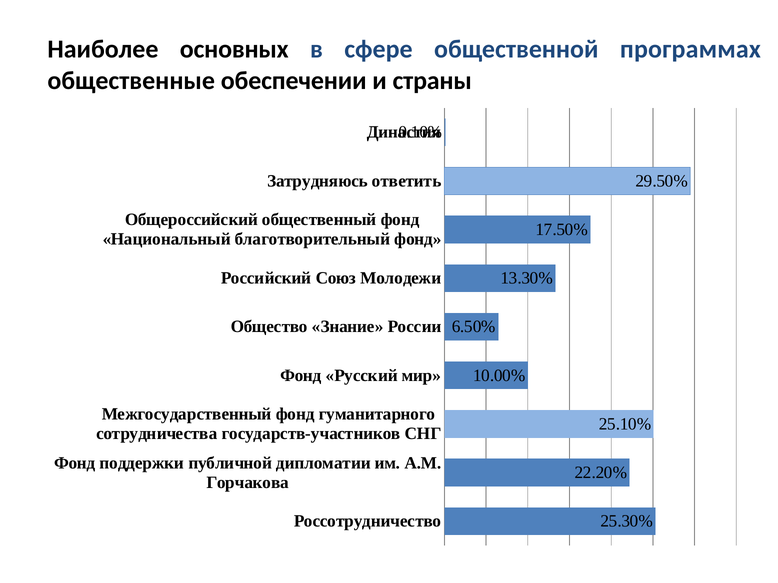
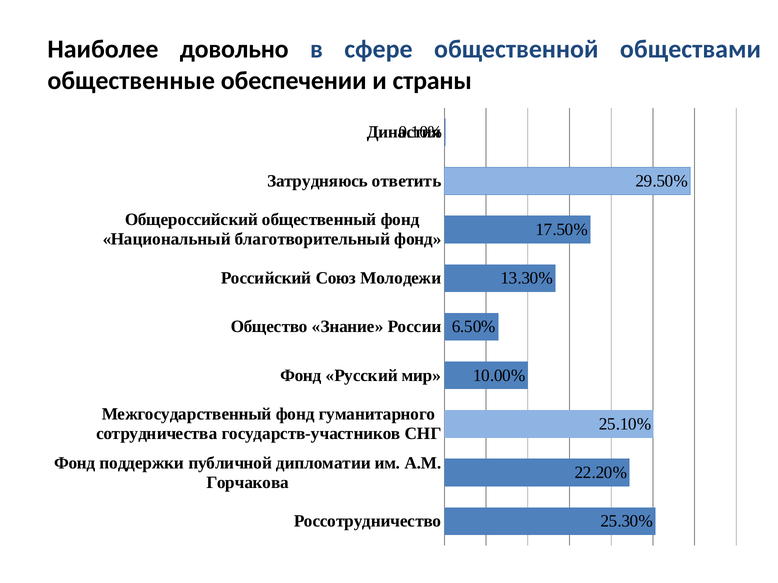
основных: основных -> довольно (234, 49)
программах: программах -> обществами (690, 49)
